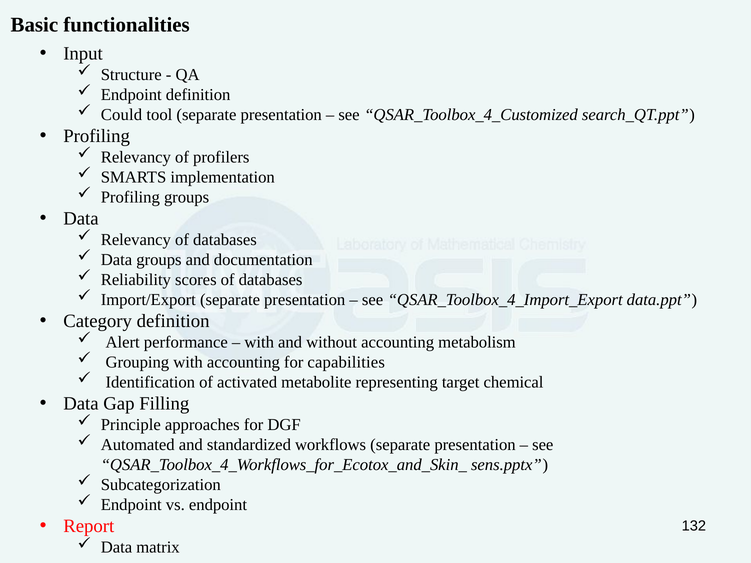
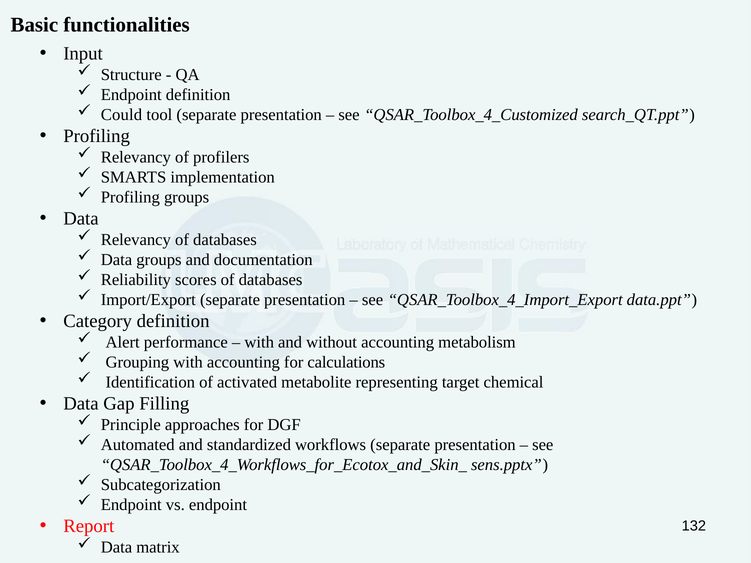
capabilities: capabilities -> calculations (346, 362)
